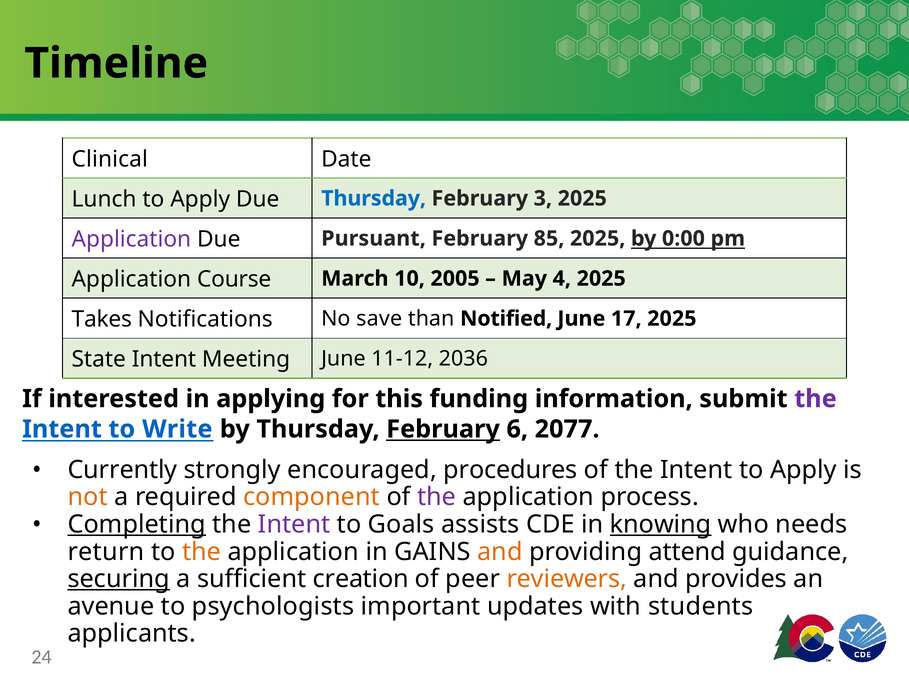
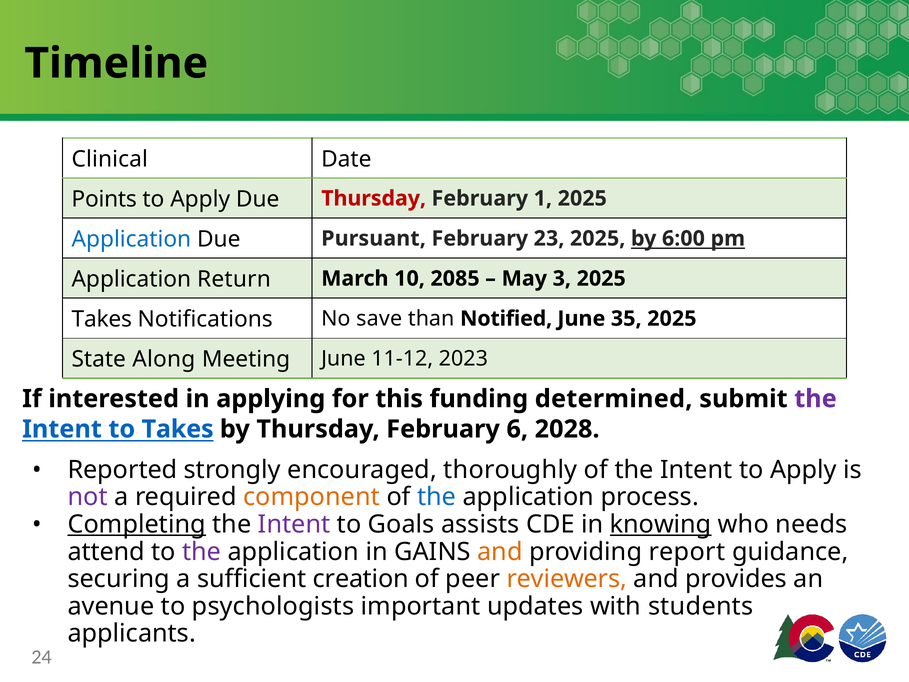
Lunch: Lunch -> Points (104, 199)
Thursday colour: blue -> red (374, 198)
3: 3 -> 1 (543, 198)
Application colour: purple -> blue (131, 239)
85: 85 -> 23 (549, 238)
0:00: 0:00 -> 6:00 (683, 238)
Course: Course -> Return (234, 279)
2005: 2005 -> 2085 (455, 278)
4: 4 -> 3 (562, 278)
17: 17 -> 35 (626, 319)
State Intent: Intent -> Along (164, 359)
2036: 2036 -> 2023 (463, 359)
information: information -> determined (614, 399)
to Write: Write -> Takes (178, 429)
February underline: present -> none (443, 429)
2077: 2077 -> 2028 (567, 429)
Currently: Currently -> Reported (122, 470)
procedures: procedures -> thoroughly (510, 470)
not colour: orange -> purple (88, 497)
the colour: purple -> blue (437, 497)
return: return -> attend (106, 551)
the colour: orange -> purple (202, 551)
attend: attend -> report (687, 551)
securing underline: present -> none (119, 579)
